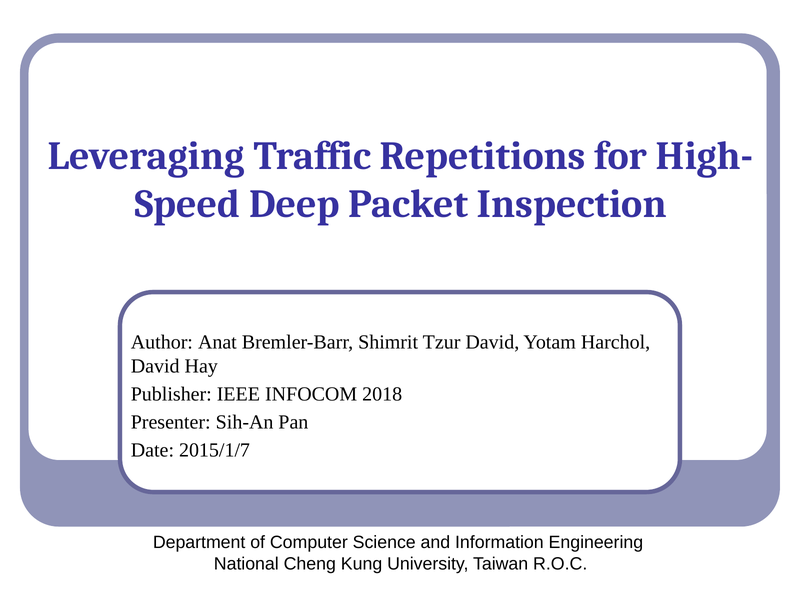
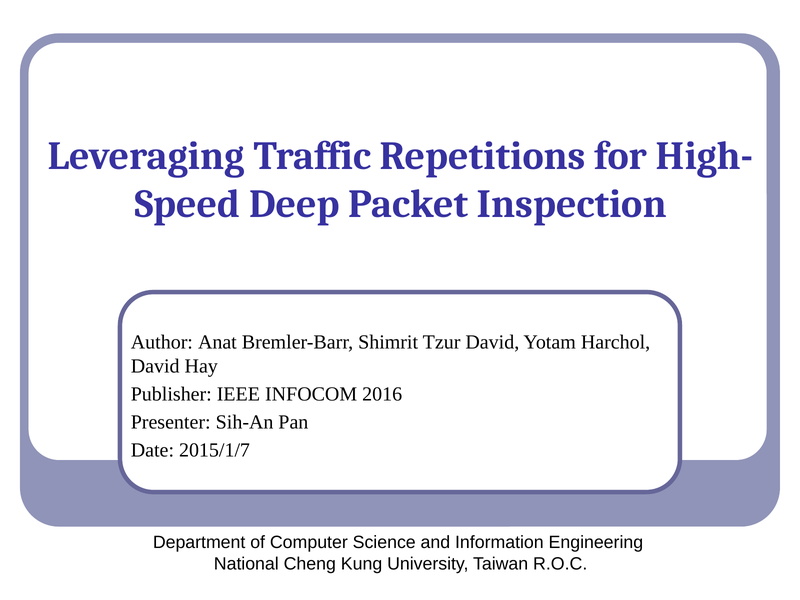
2018: 2018 -> 2016 (382, 394)
